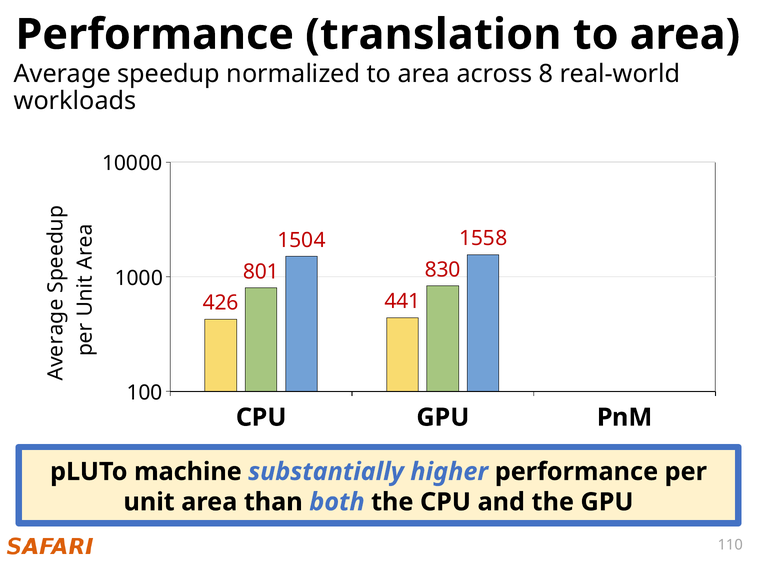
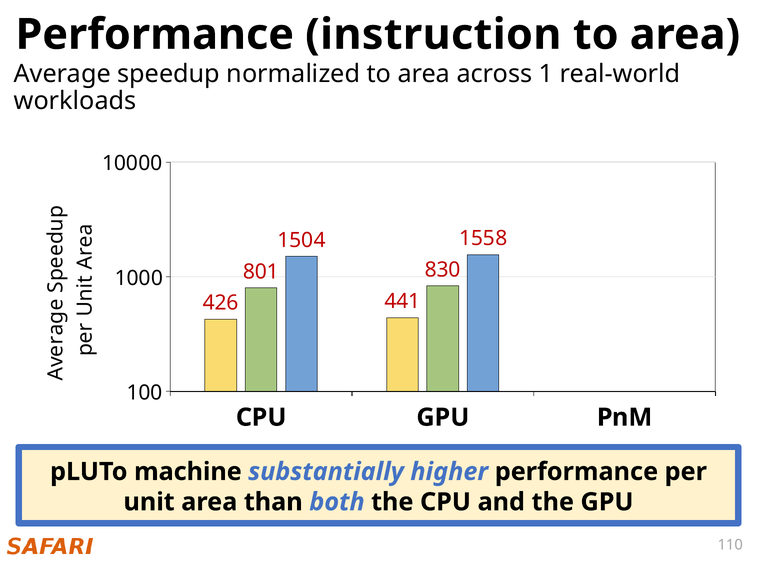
translation: translation -> instruction (433, 35)
8: 8 -> 1 (546, 74)
